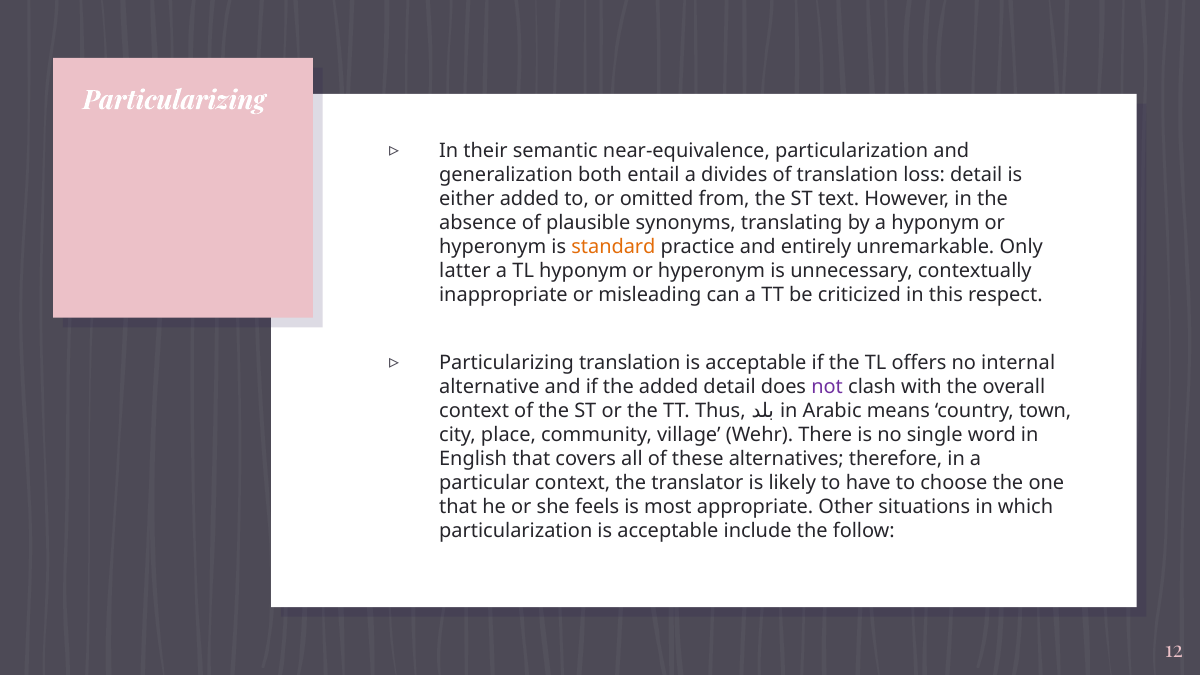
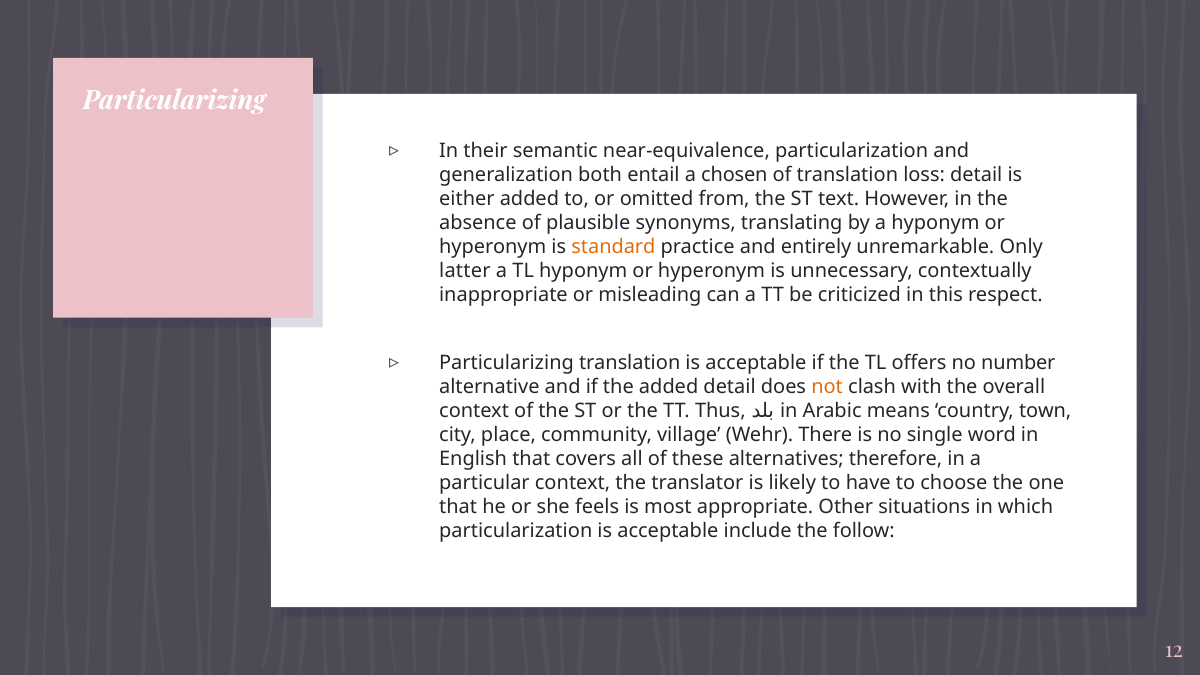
divides: divides -> chosen (734, 175)
internal: internal -> number (1018, 363)
not colour: purple -> orange (827, 387)
